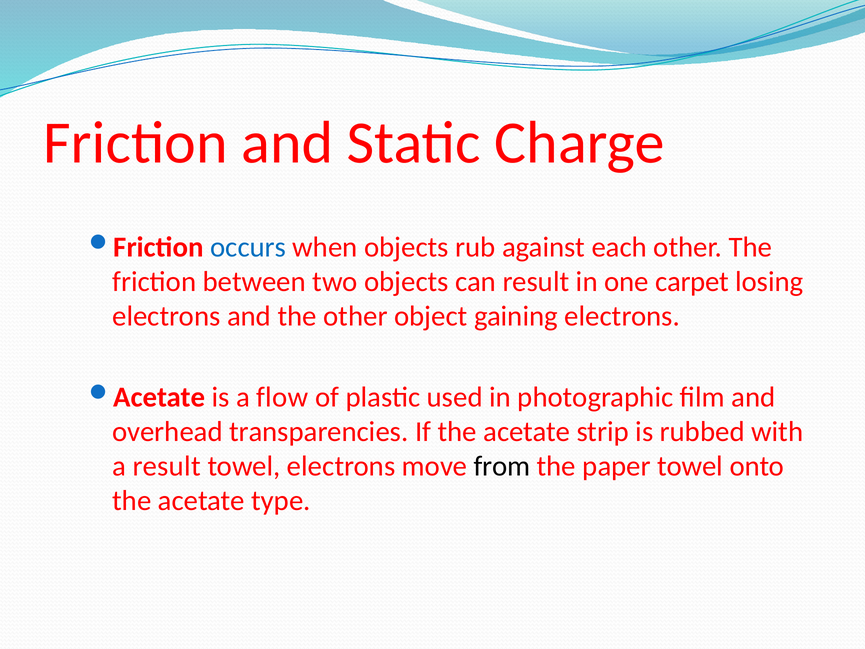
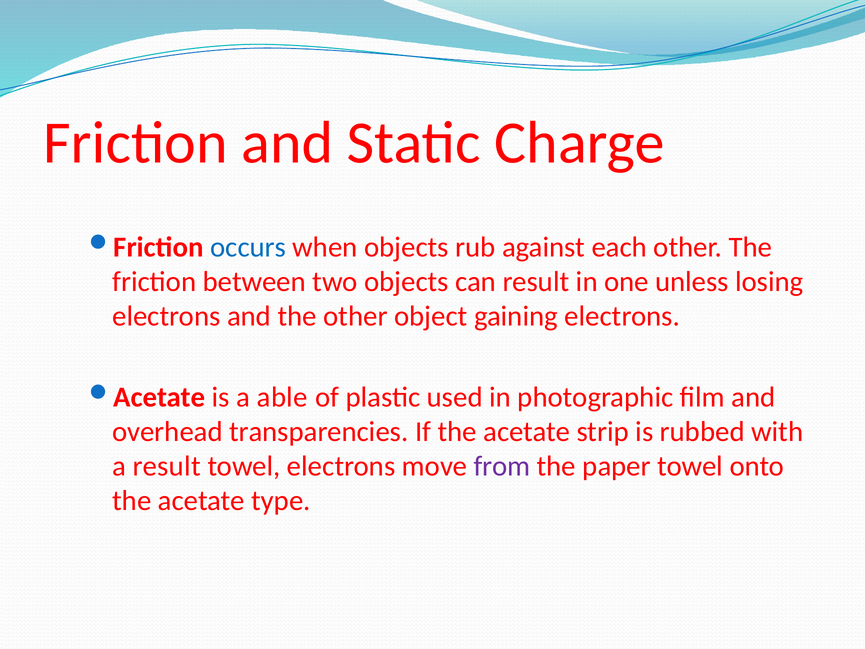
carpet: carpet -> unless (692, 282)
flow: flow -> able (282, 397)
from colour: black -> purple (502, 466)
